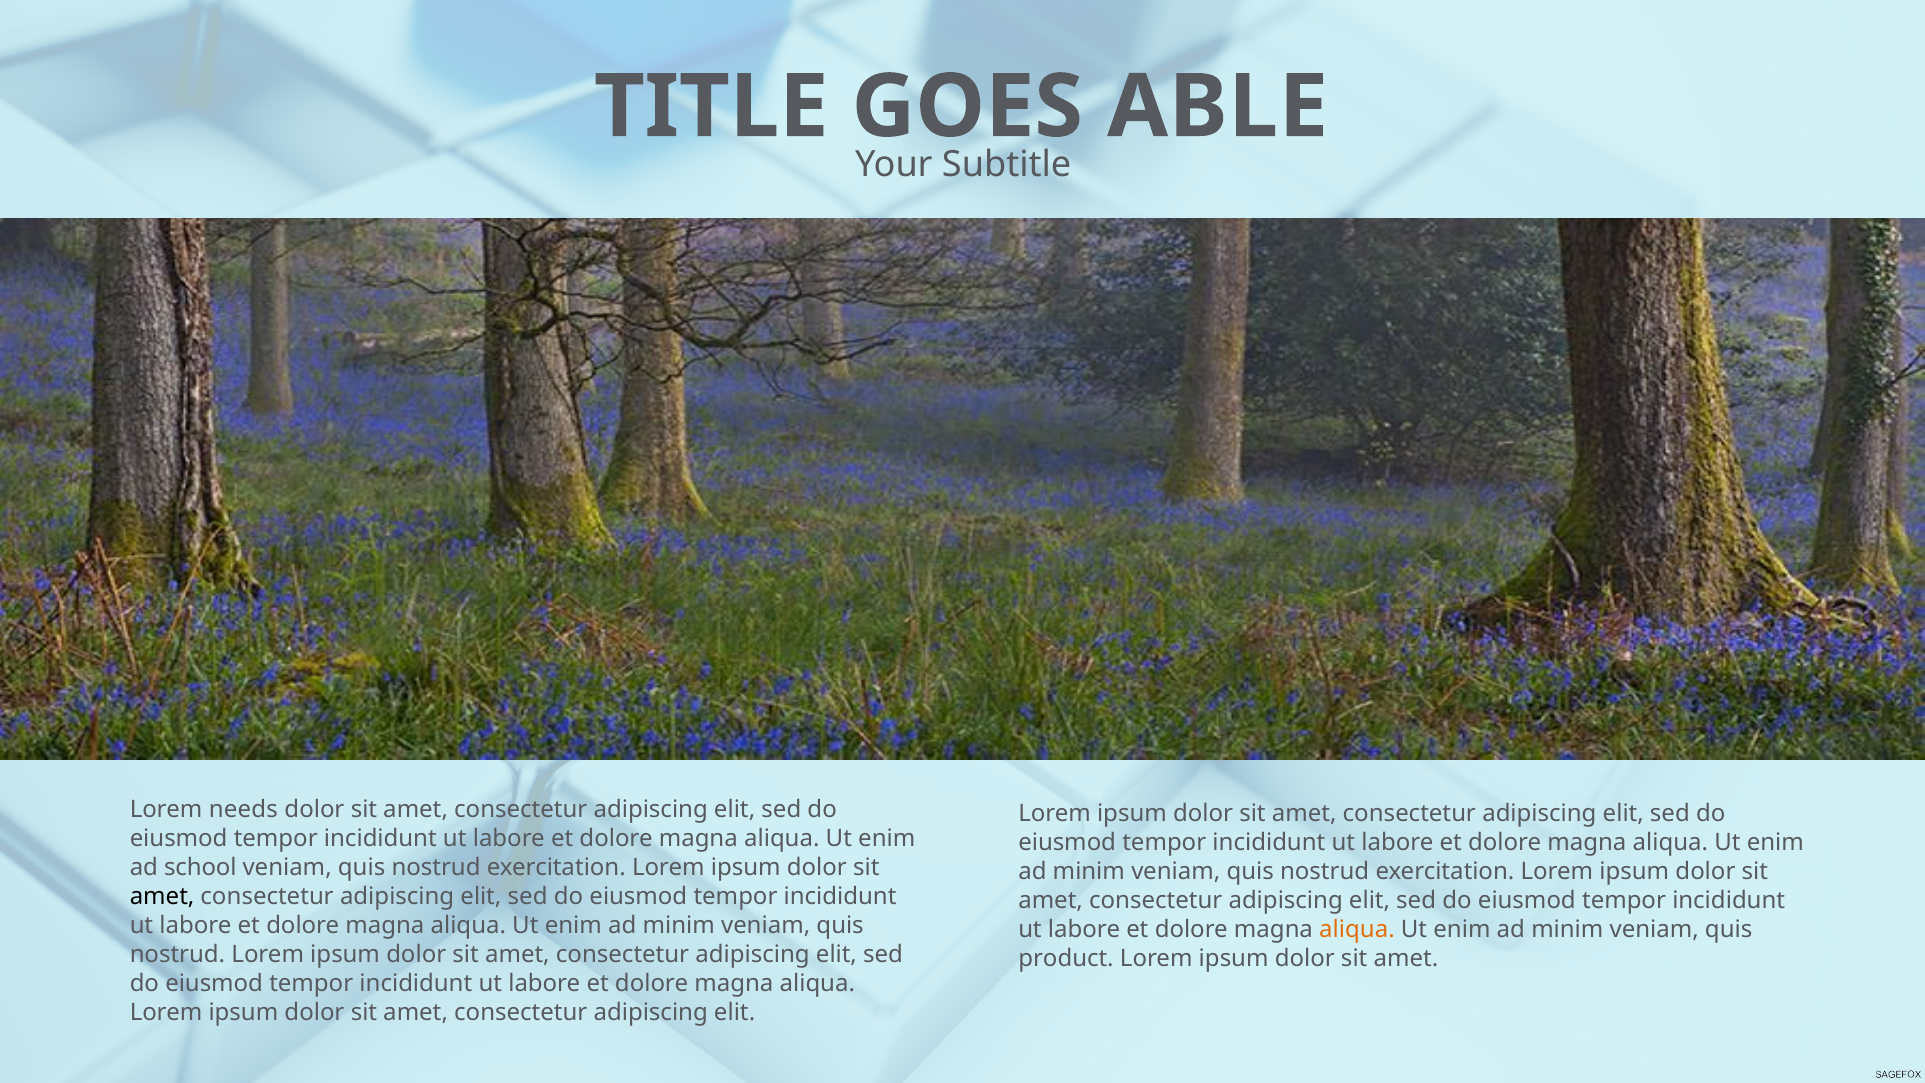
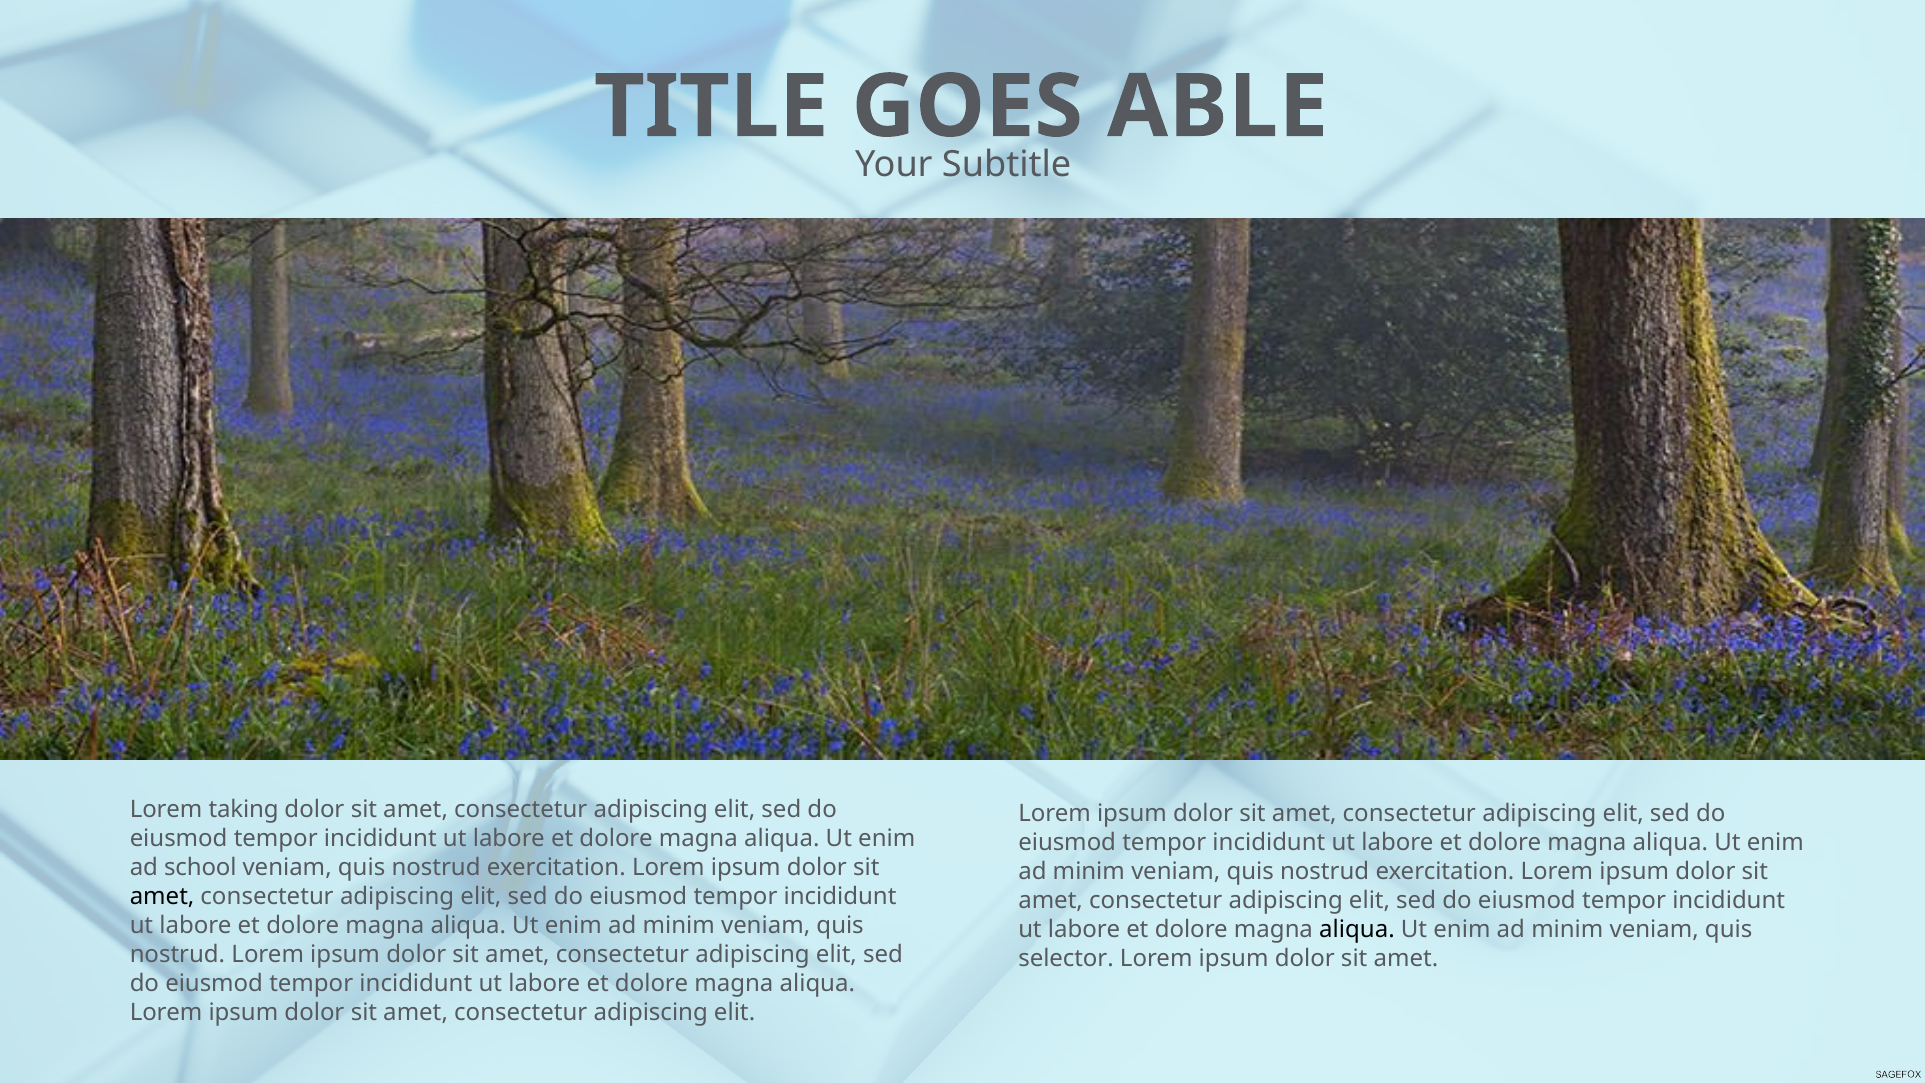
needs: needs -> taking (244, 810)
aliqua colour: orange -> black (1357, 929)
product: product -> selector (1066, 958)
